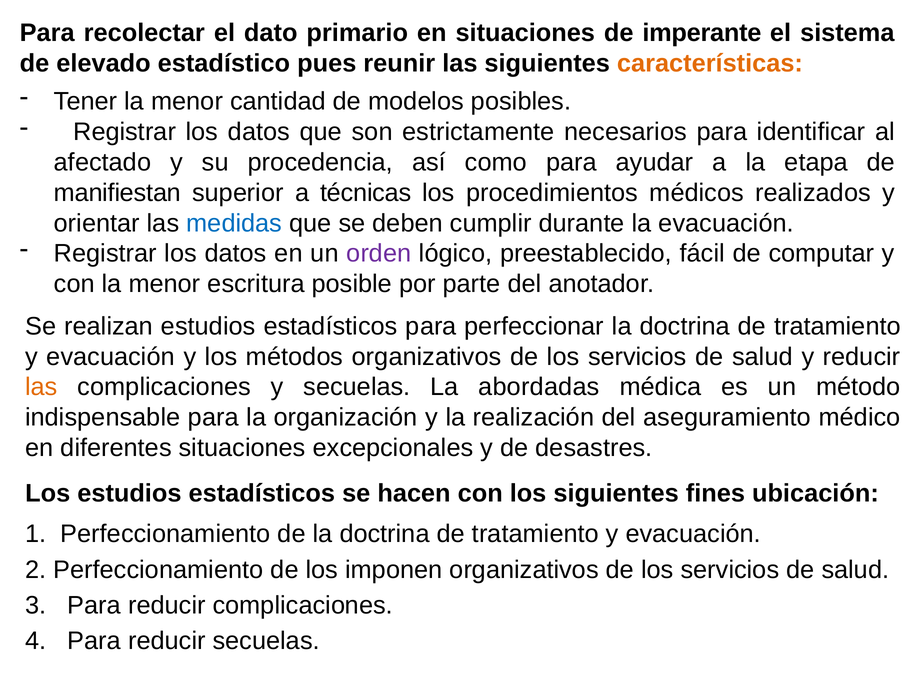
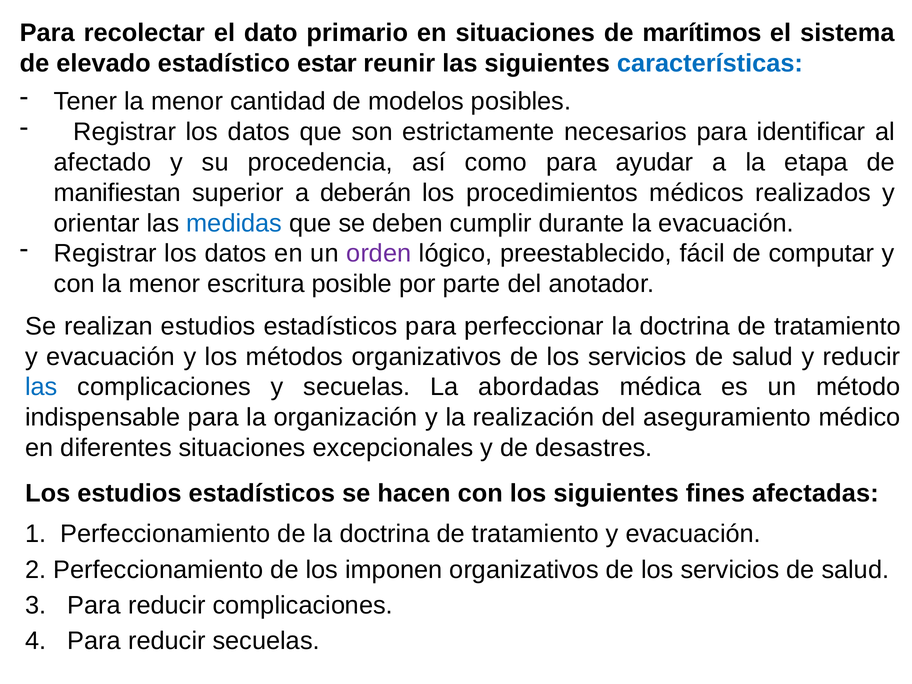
imperante: imperante -> marítimos (702, 33)
pues: pues -> estar (327, 64)
características colour: orange -> blue (710, 64)
técnicas: técnicas -> deberán (366, 193)
las colour: orange -> blue (41, 387)
ubicación: ubicación -> afectadas (815, 494)
